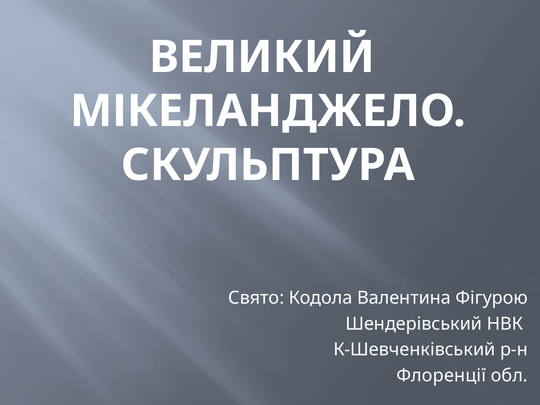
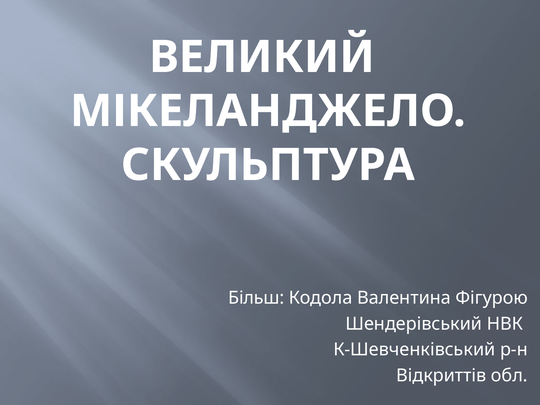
Свято: Свято -> Більш (256, 298)
Флоренції: Флоренції -> Відкриттів (441, 375)
